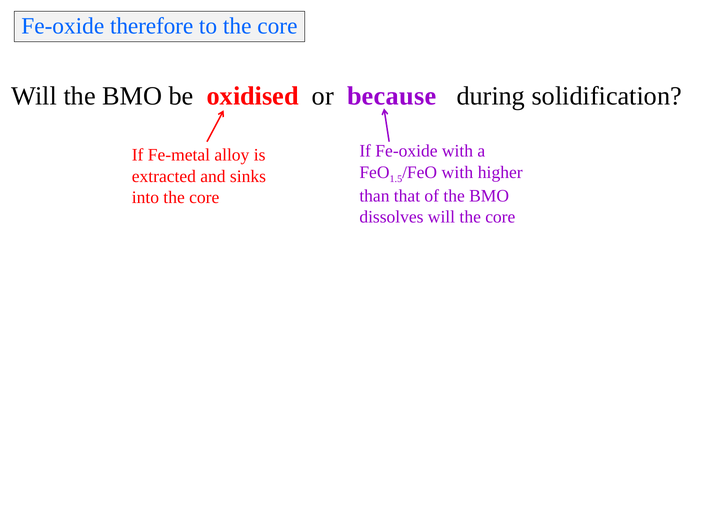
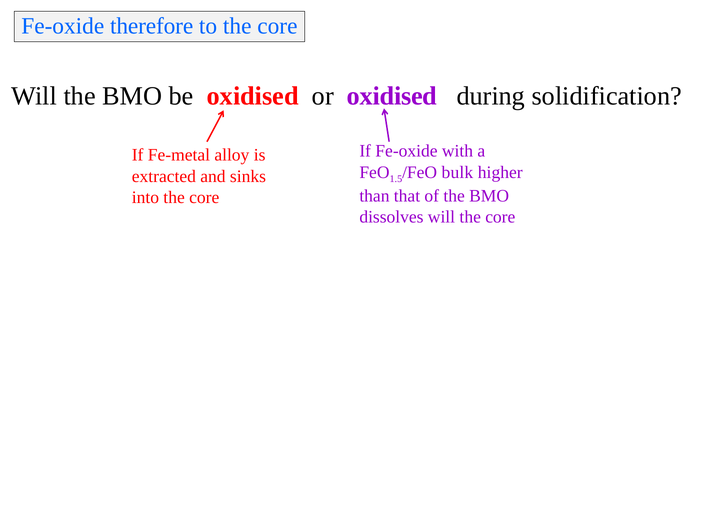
or because: because -> oxidised (392, 96)
with: with -> bulk (457, 172)
